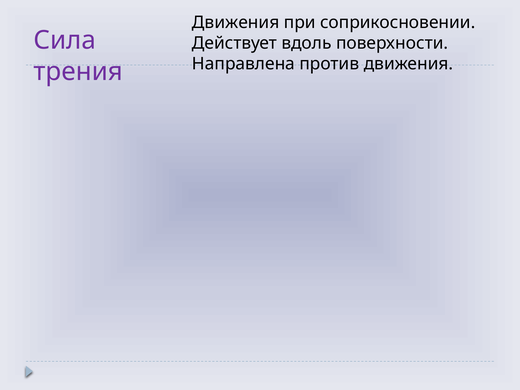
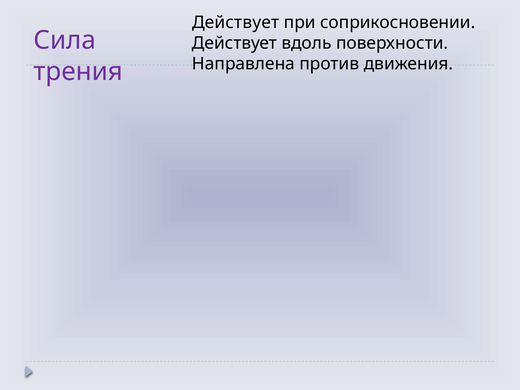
Движения: Движения -> Действует (236, 22)
